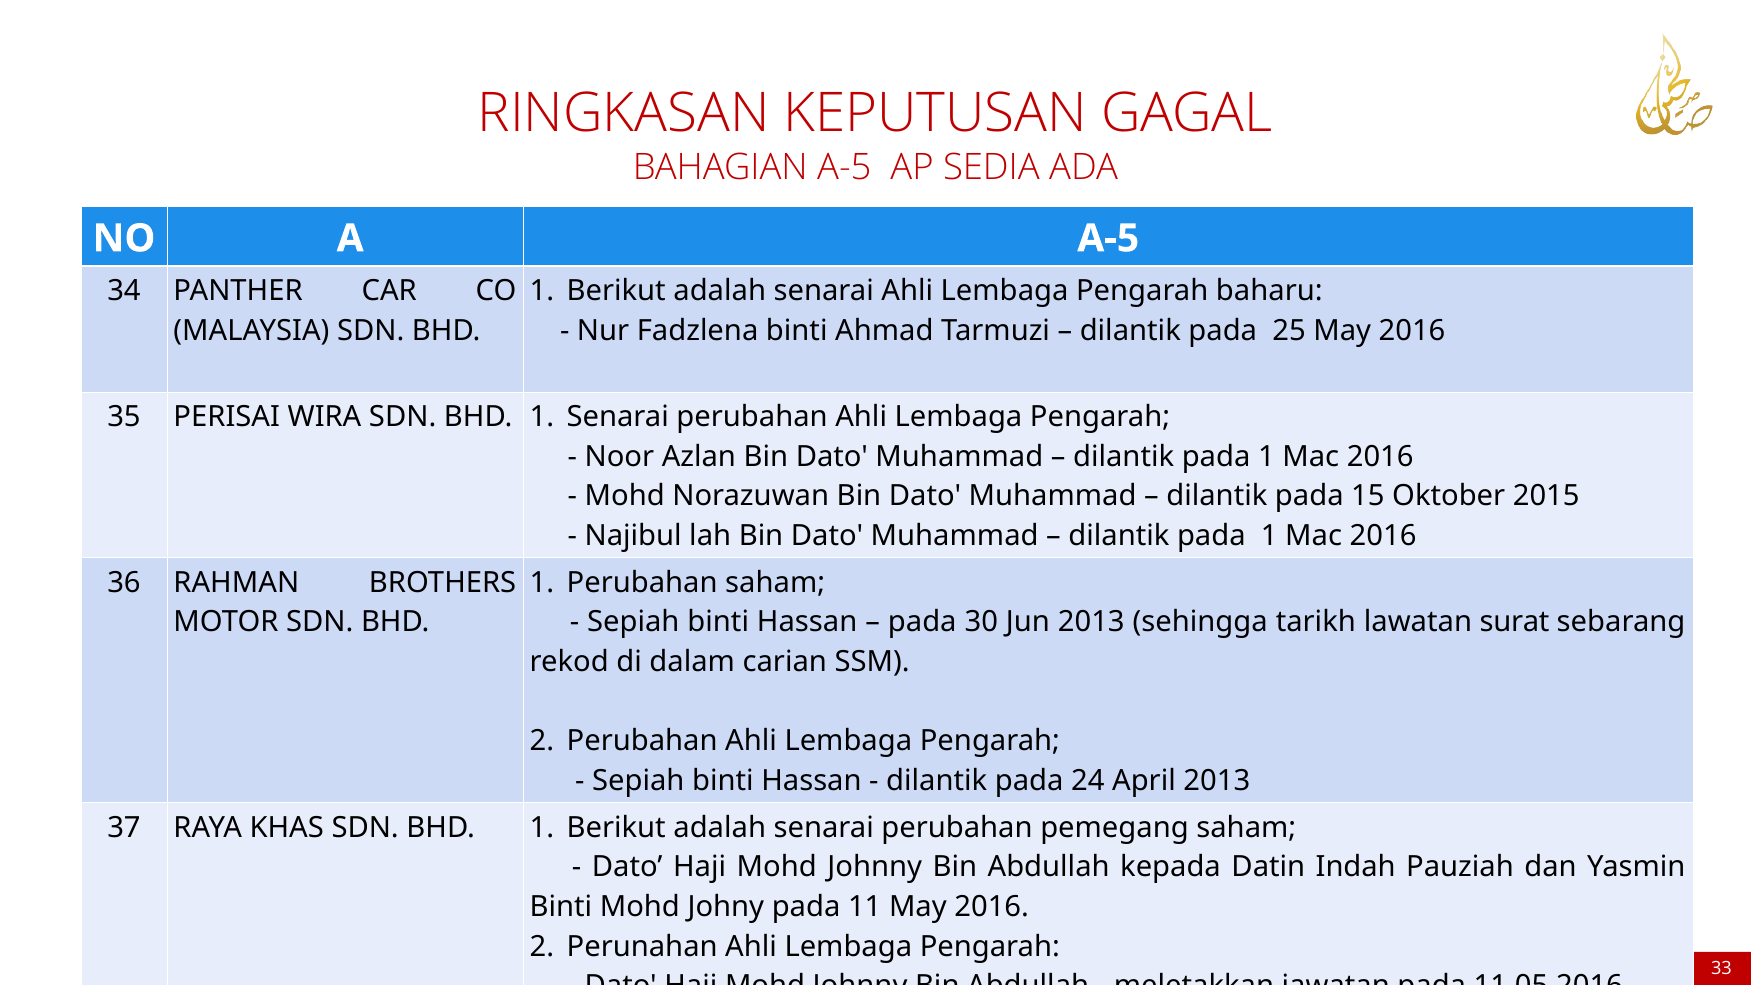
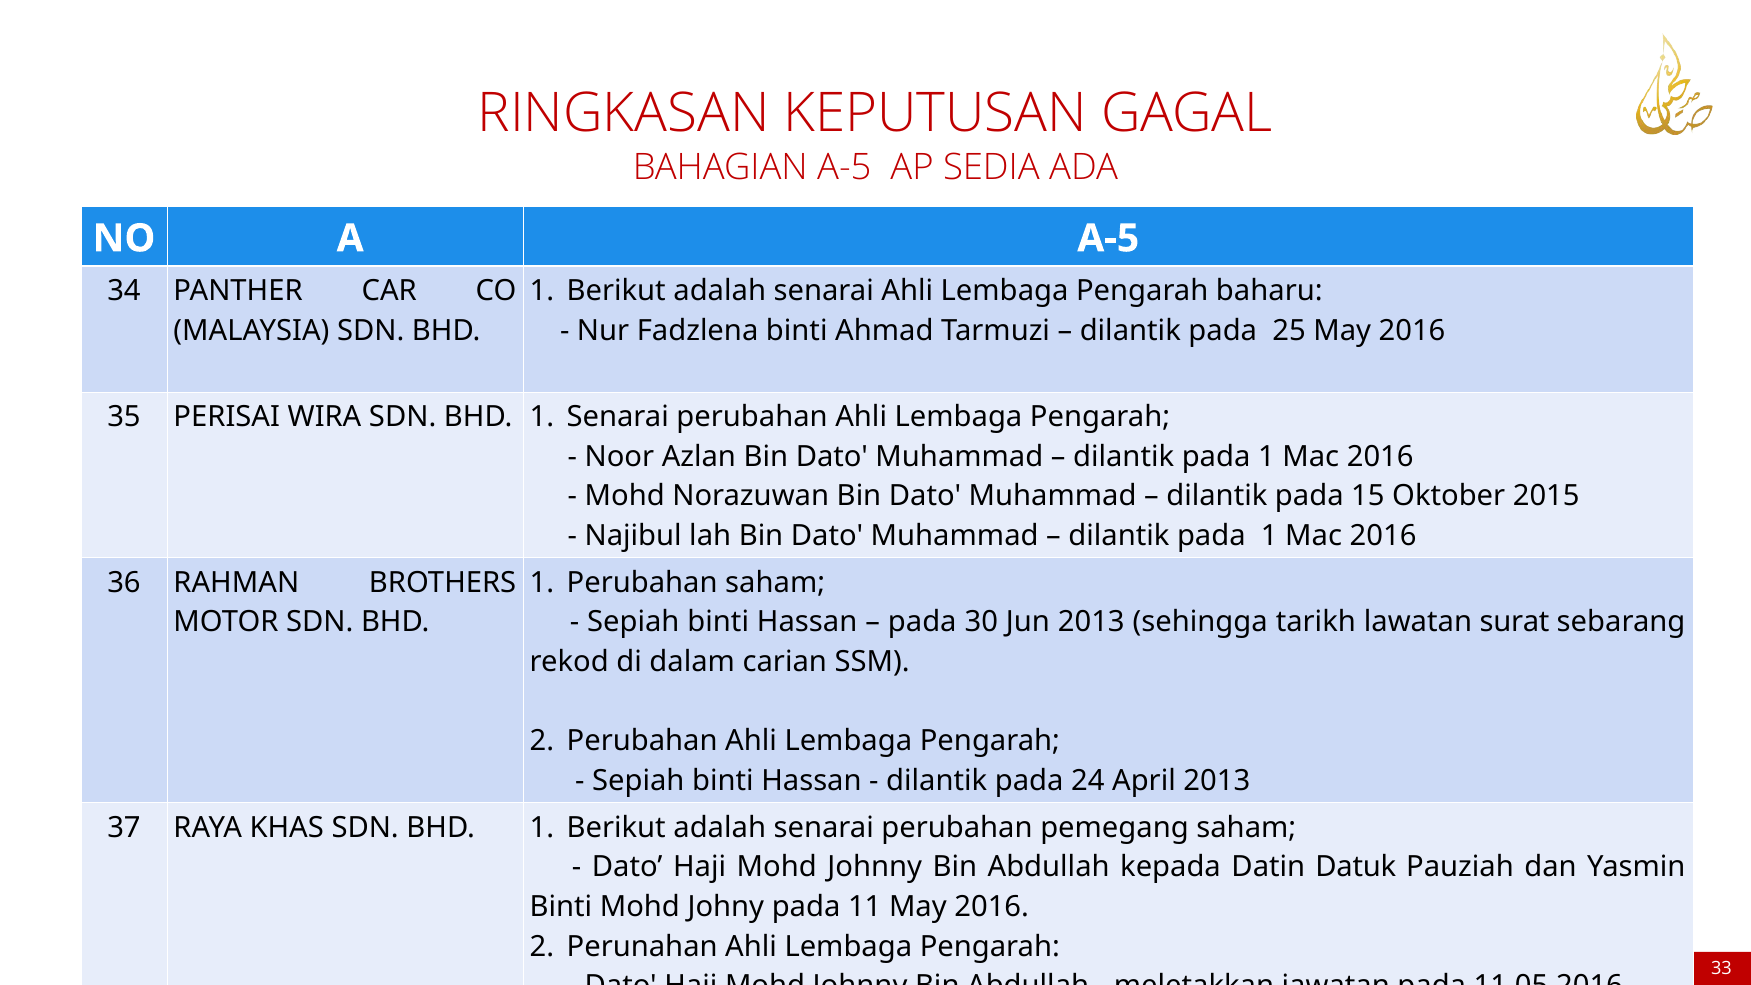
Indah: Indah -> Datuk (1356, 867)
